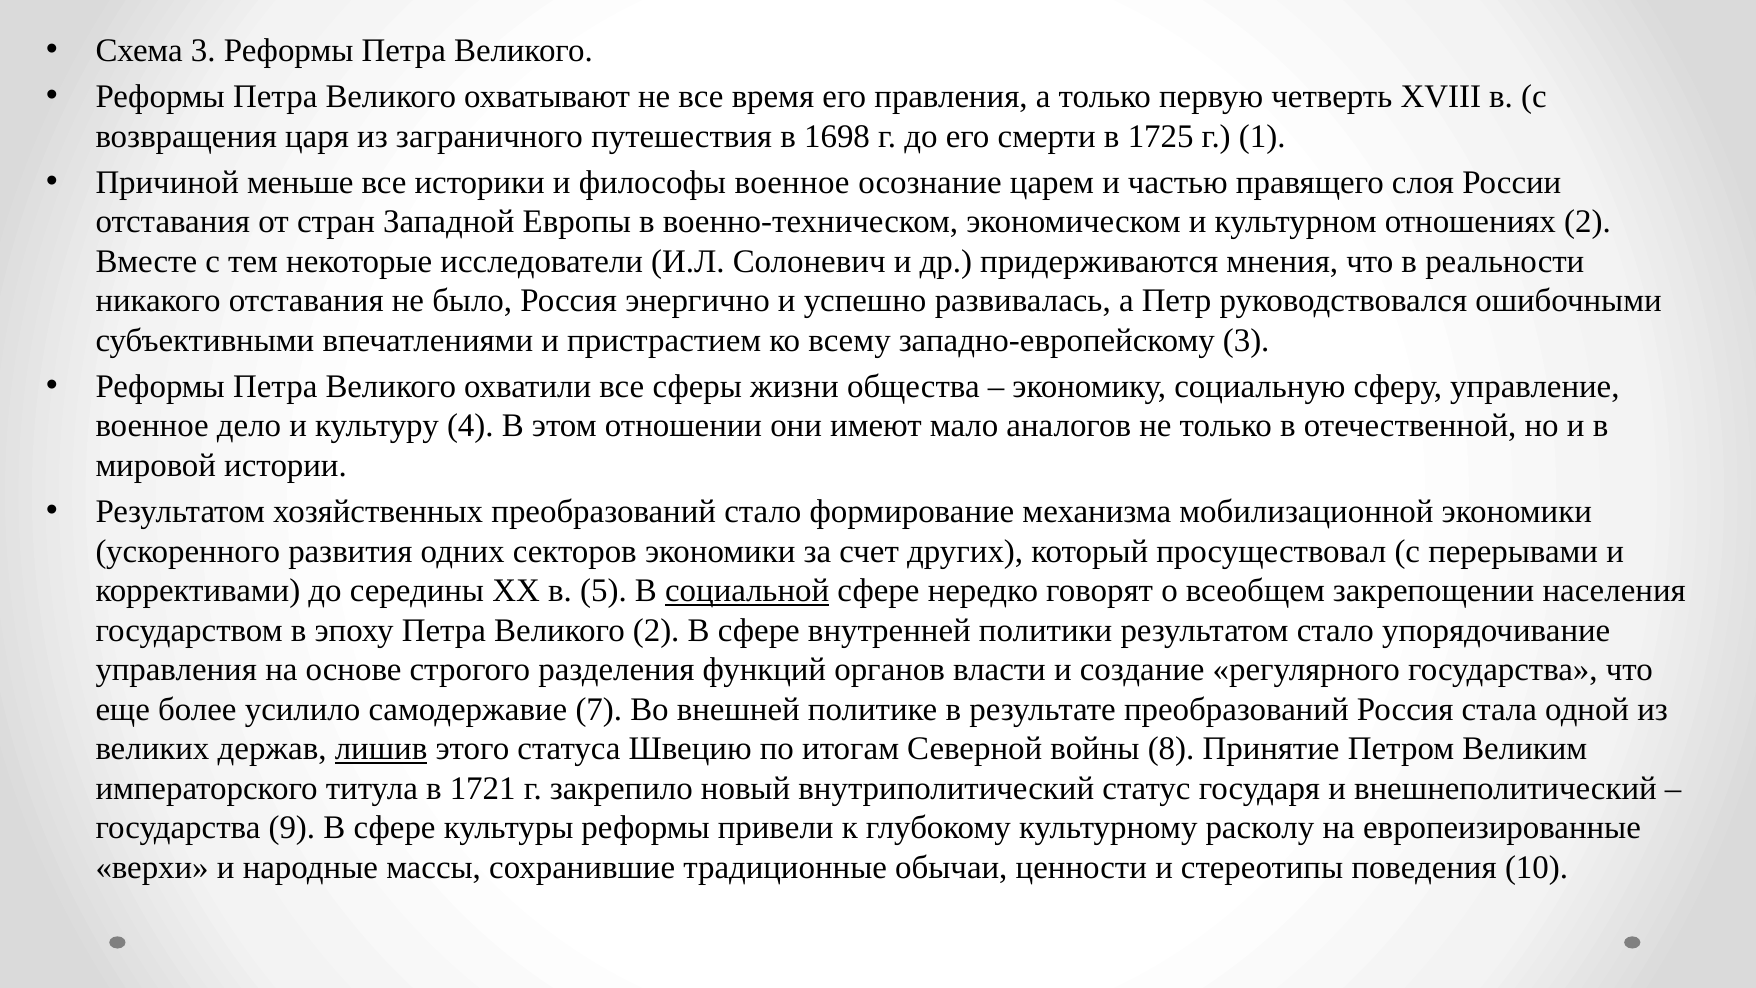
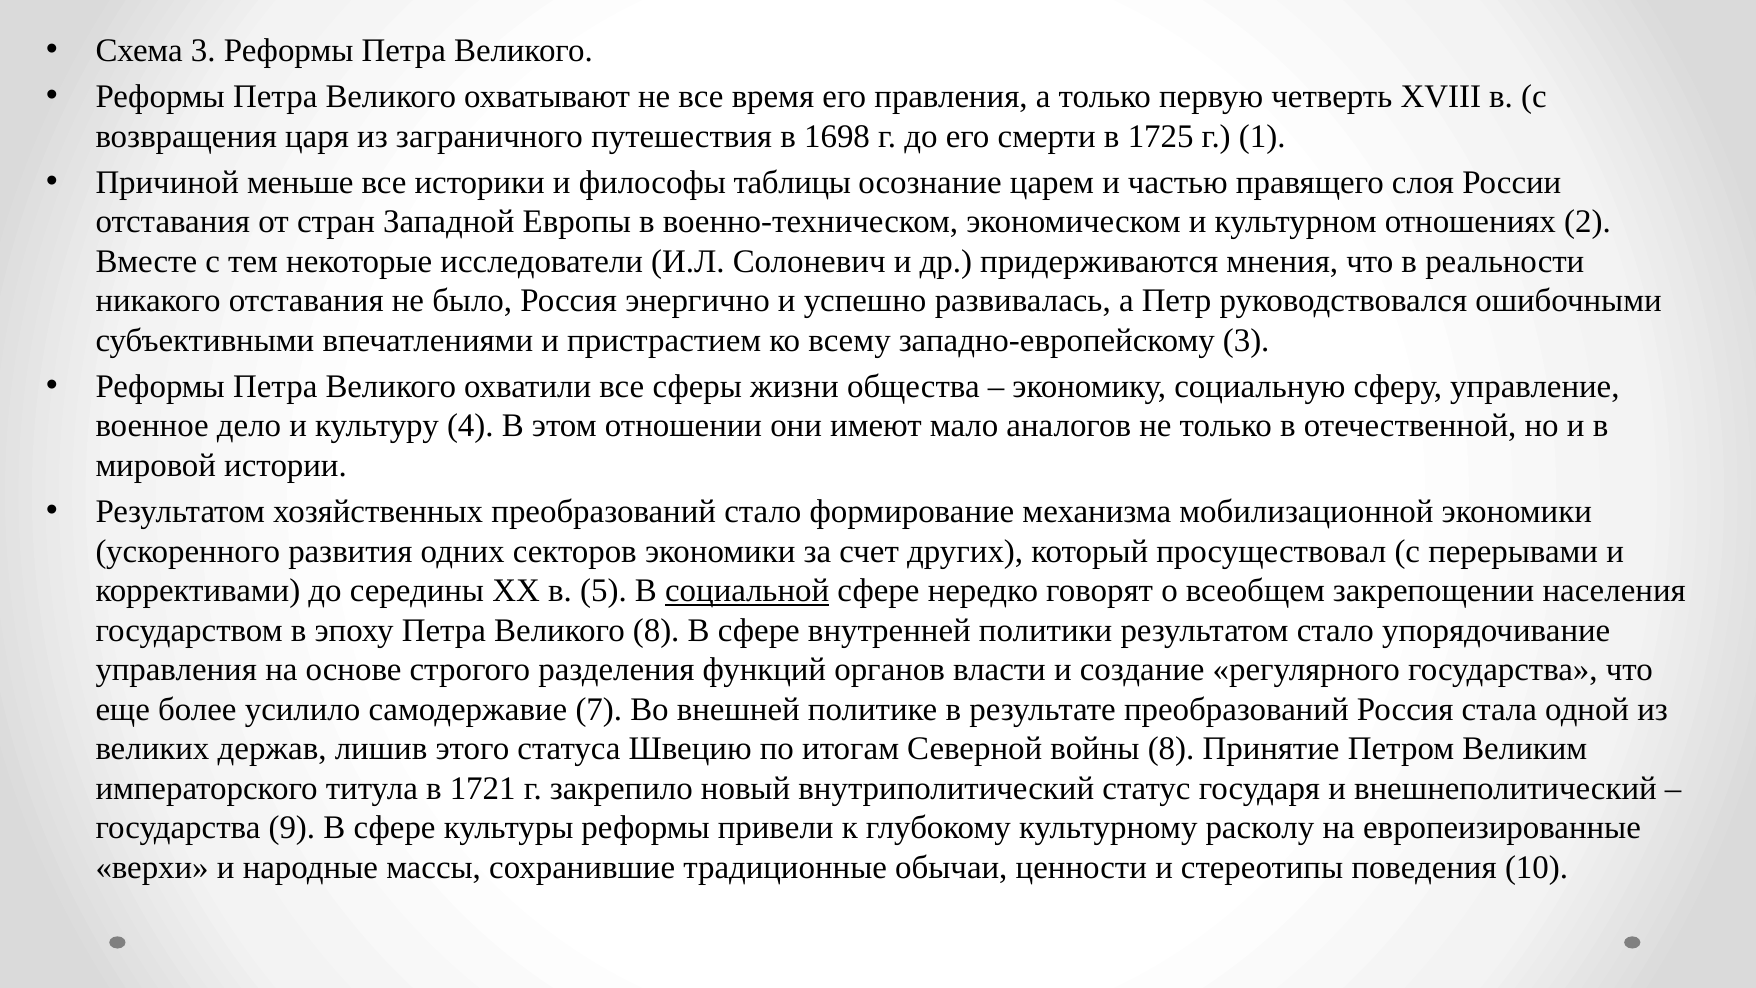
философы военное: военное -> таблицы (792, 182)
Великого 2: 2 -> 8 (656, 630)
лишив underline: present -> none (381, 749)
